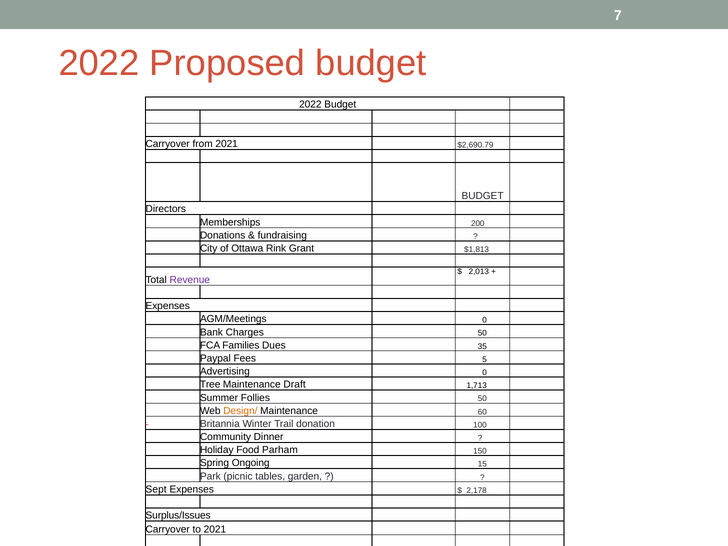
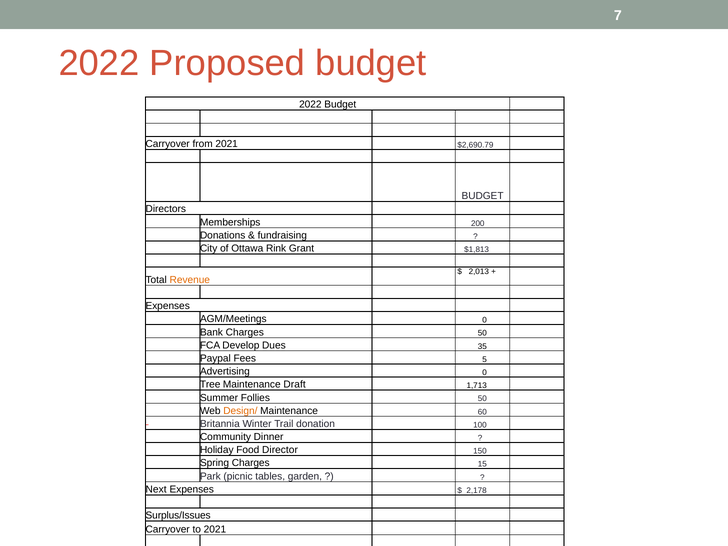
Revenue colour: purple -> orange (190, 280)
Families: Families -> Develop (241, 345)
Parham: Parham -> Director (280, 450)
Spring Ongoing: Ongoing -> Charges (251, 463)
Sept: Sept -> Next (156, 489)
